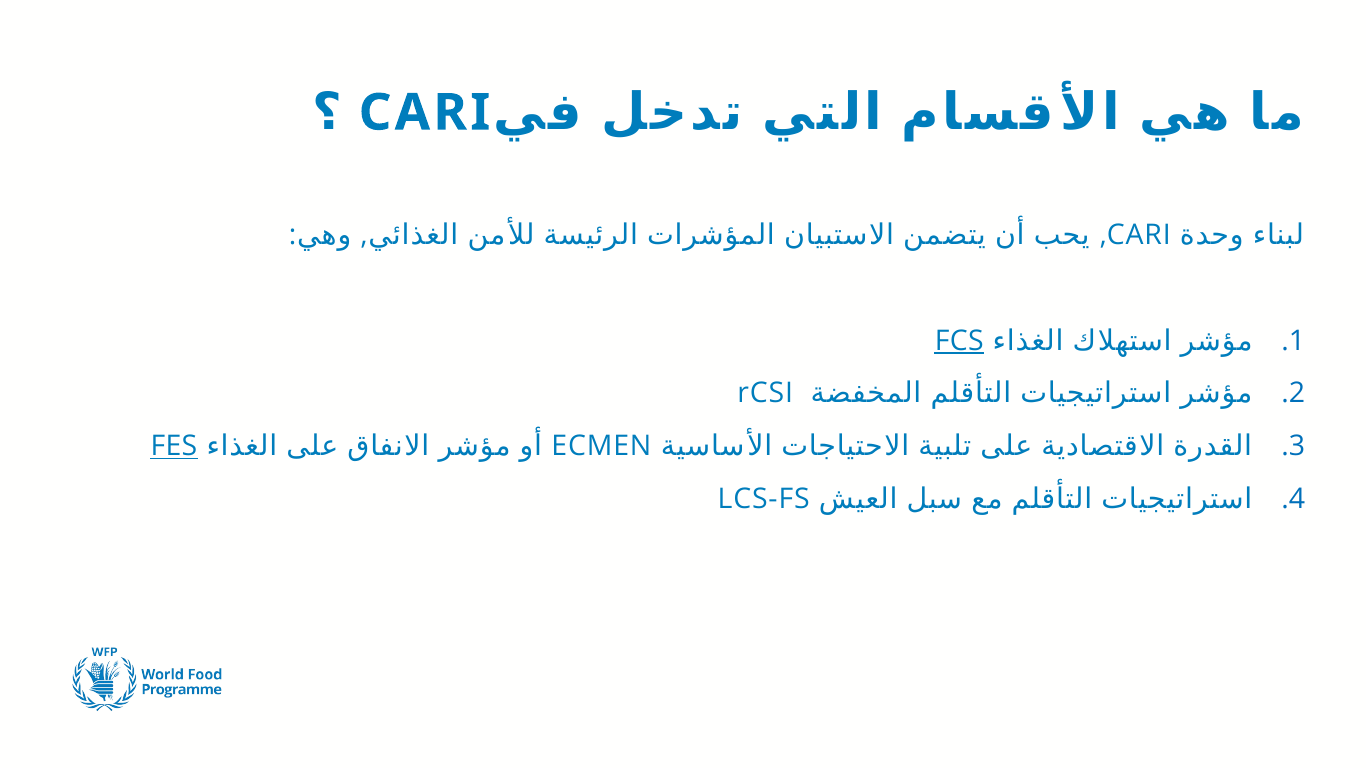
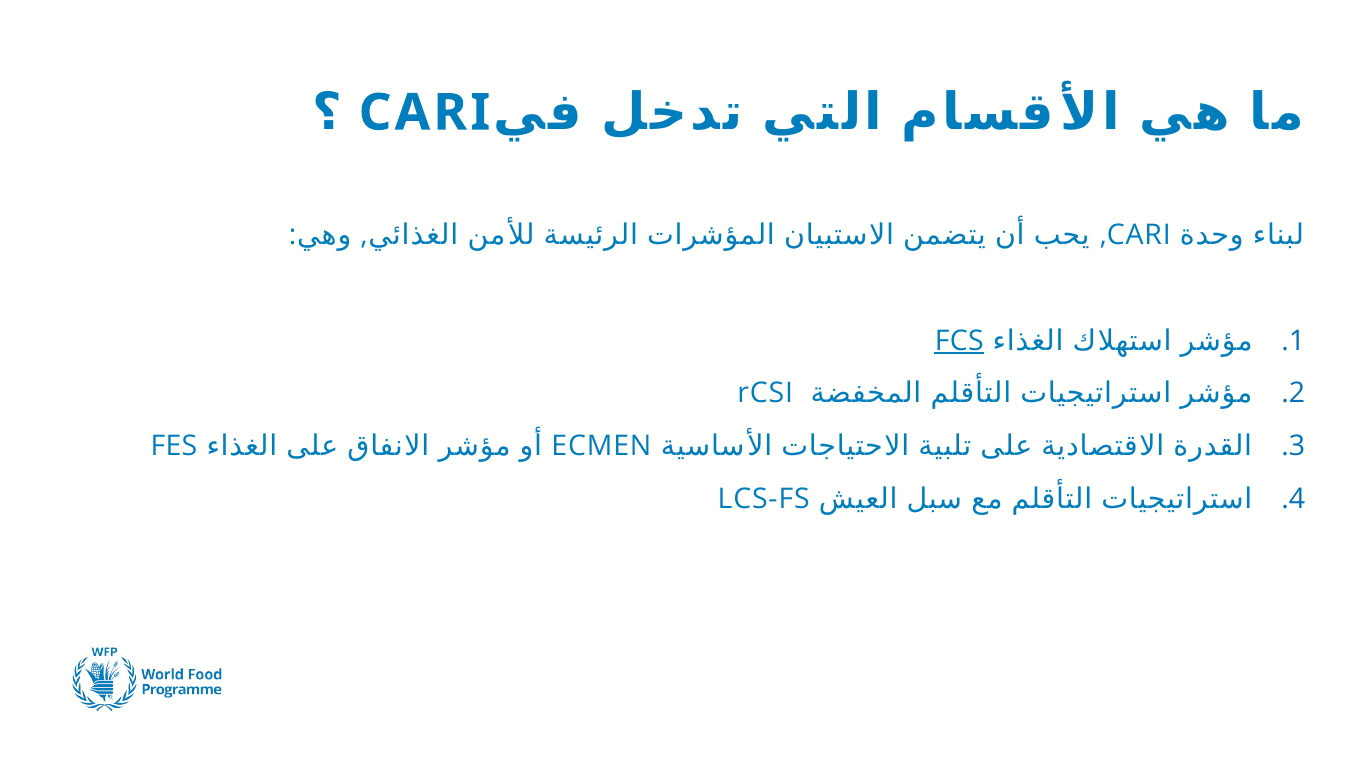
FES underline: present -> none (174, 446)
